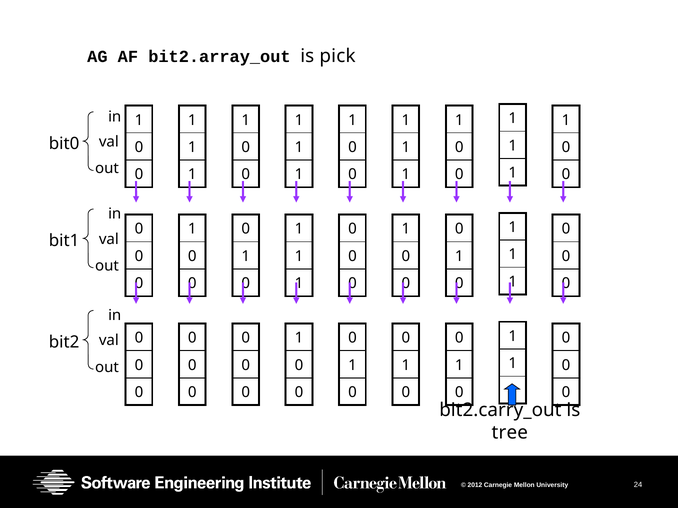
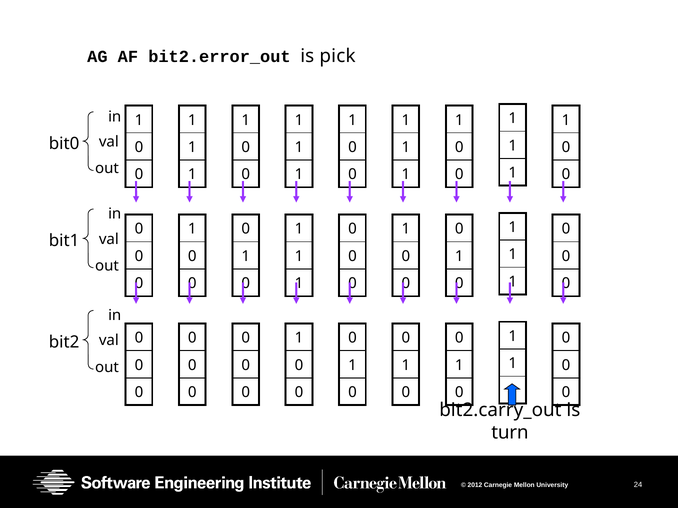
bit2.array_out: bit2.array_out -> bit2.error_out (219, 57)
tree: tree -> turn (510, 433)
